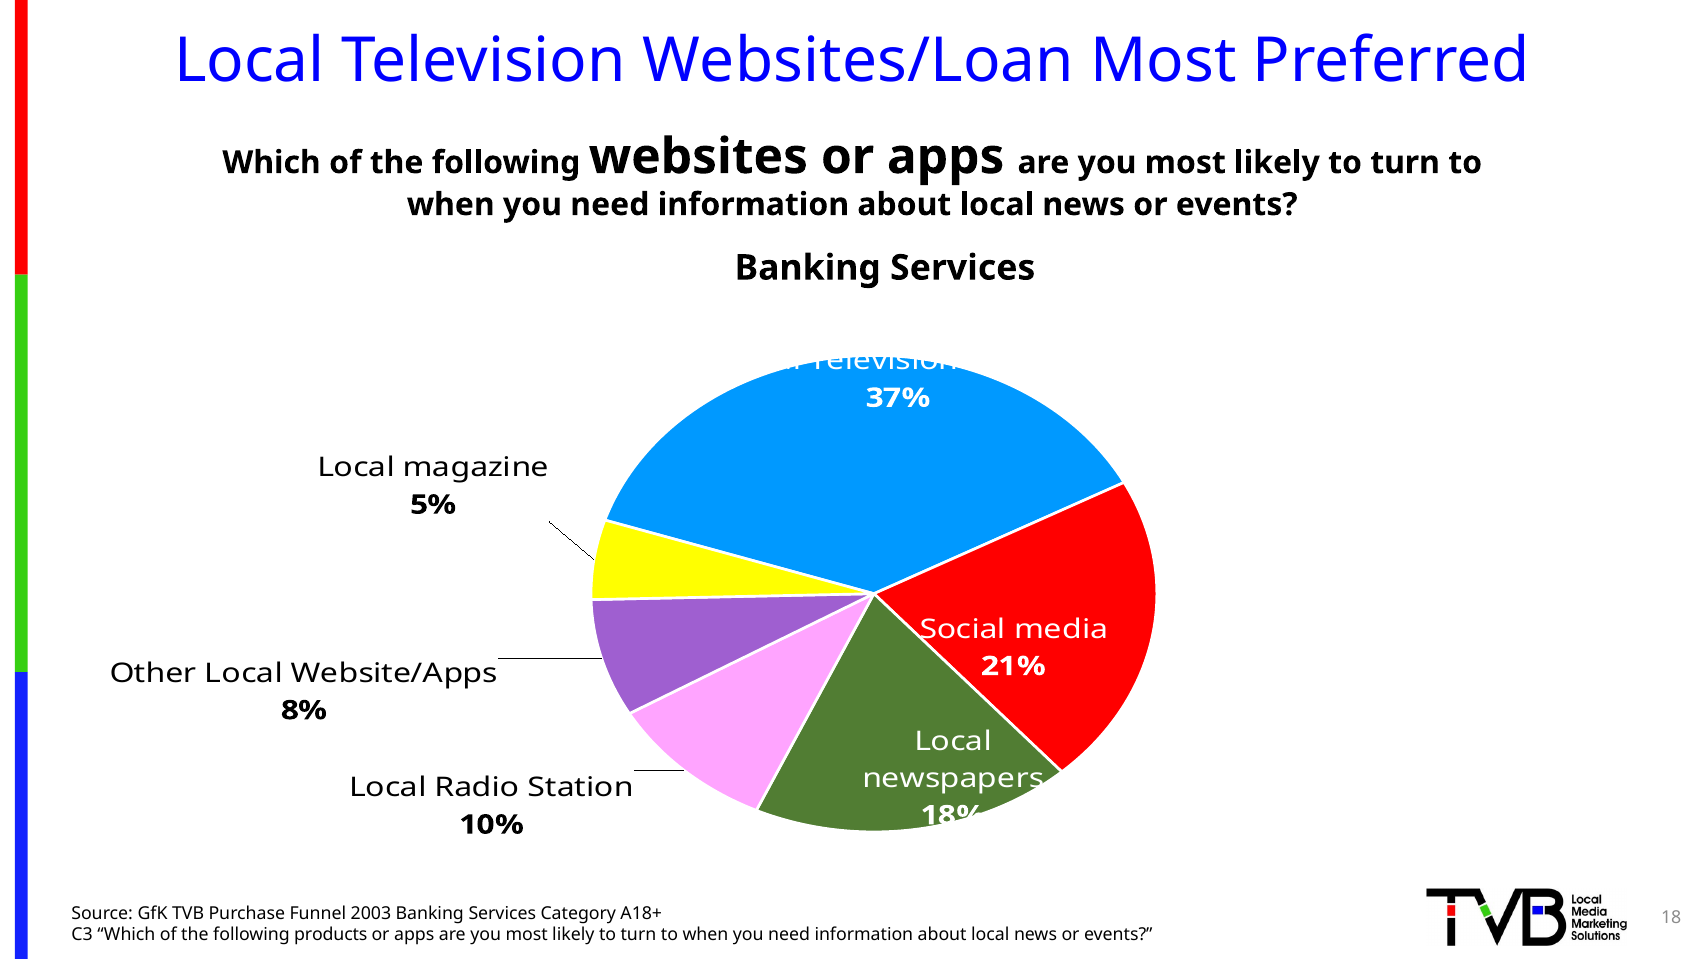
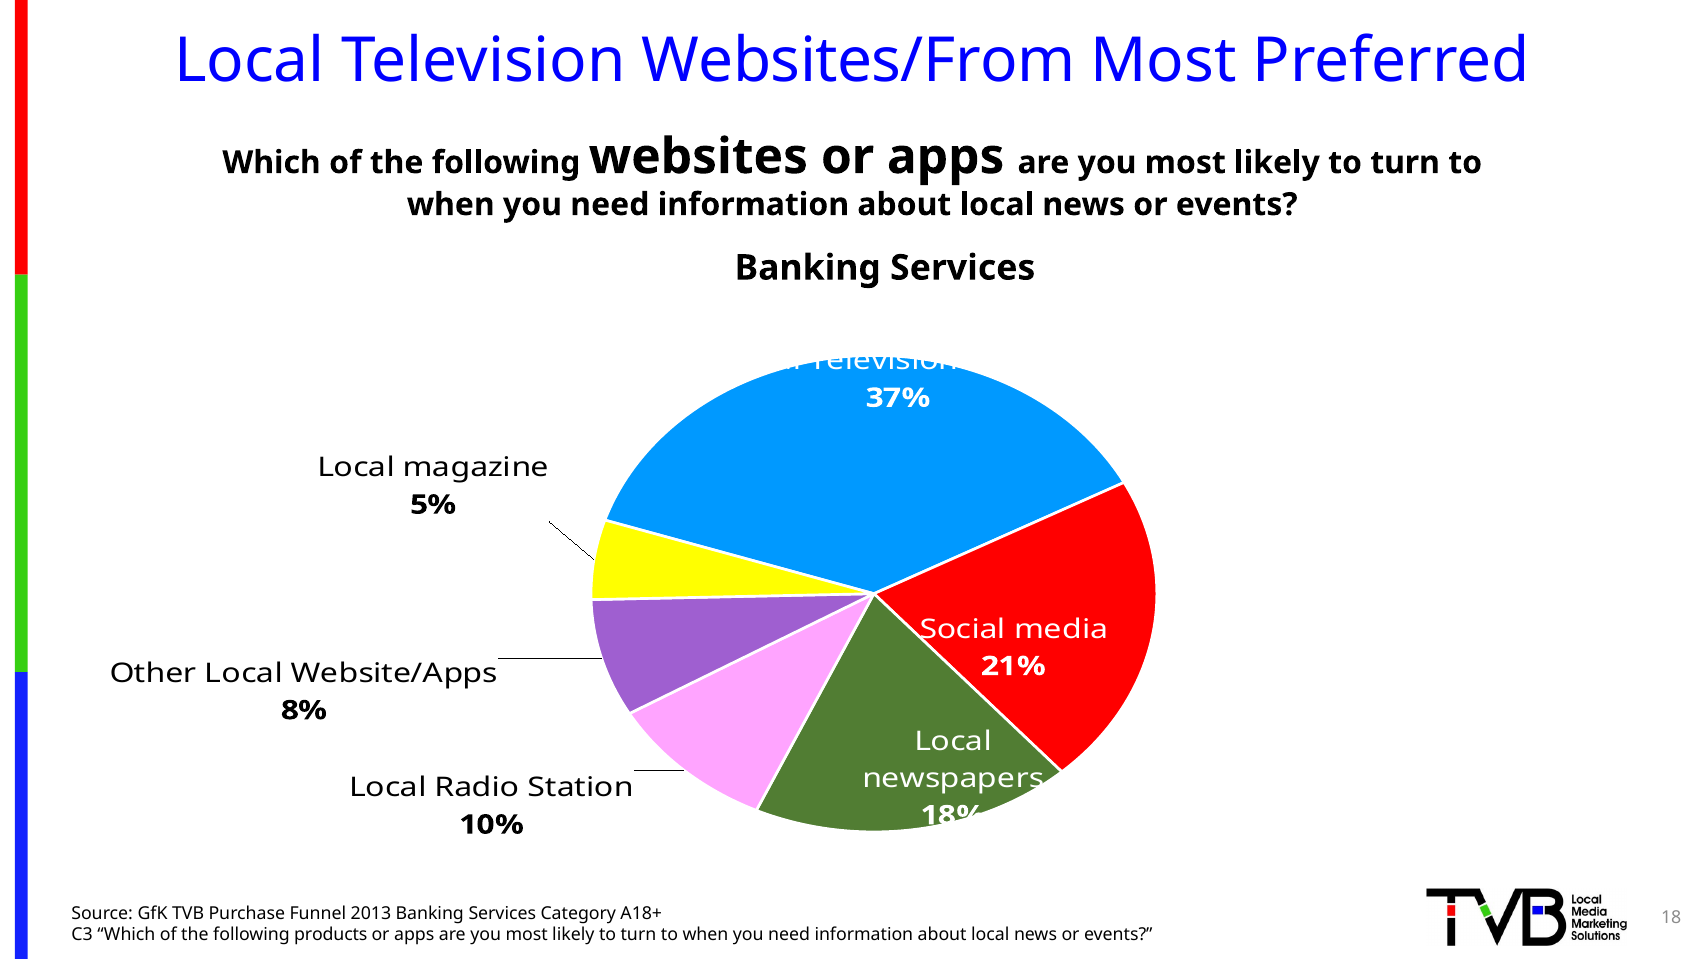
Websites/Loan: Websites/Loan -> Websites/From (858, 61)
2003: 2003 -> 2013 (371, 913)
